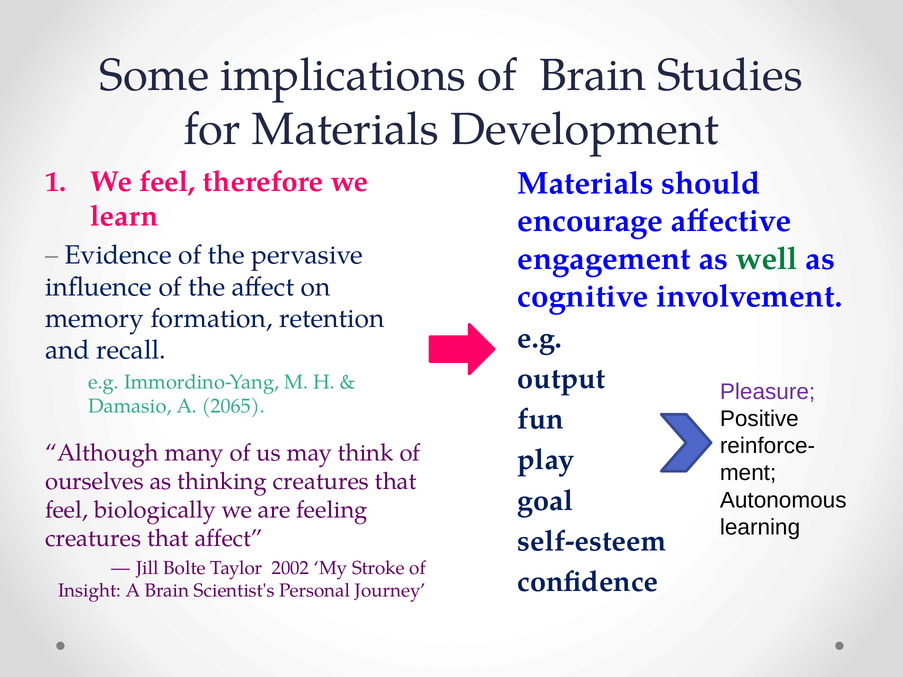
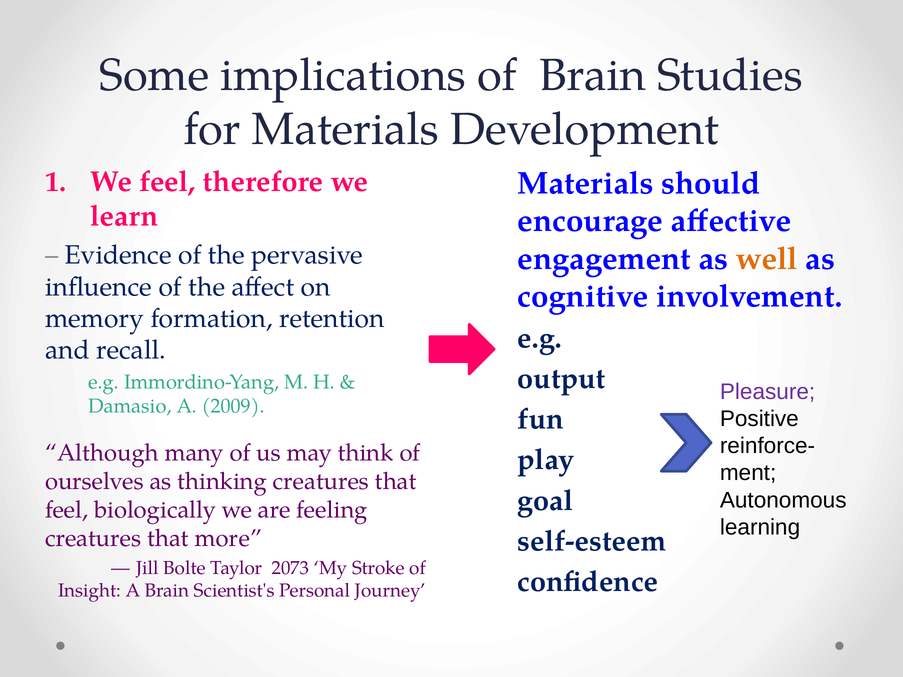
well colour: green -> orange (767, 259)
2065: 2065 -> 2009 (233, 406)
that affect: affect -> more (228, 539)
2002: 2002 -> 2073 (290, 568)
